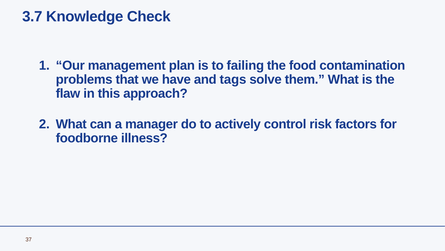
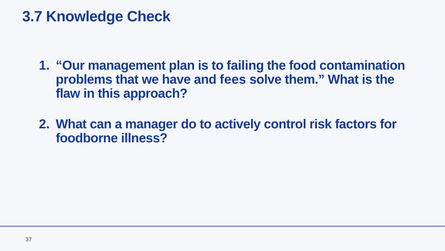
tags: tags -> fees (233, 79)
